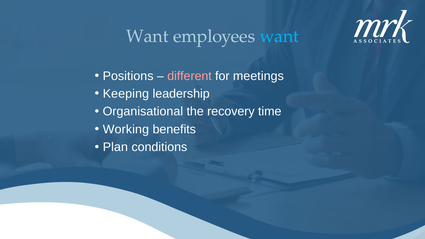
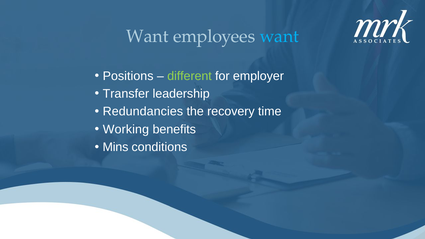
different colour: pink -> light green (190, 76)
meetings: meetings -> employer (258, 76)
Keeping: Keeping -> Transfer (126, 94)
Organisational: Organisational -> Redundancies (143, 112)
Plan: Plan -> Mins (115, 147)
